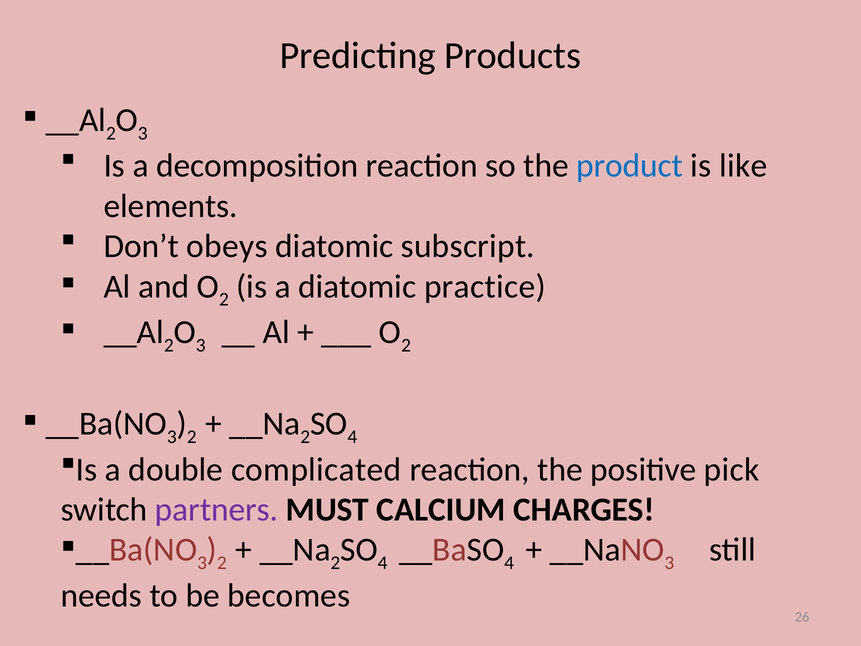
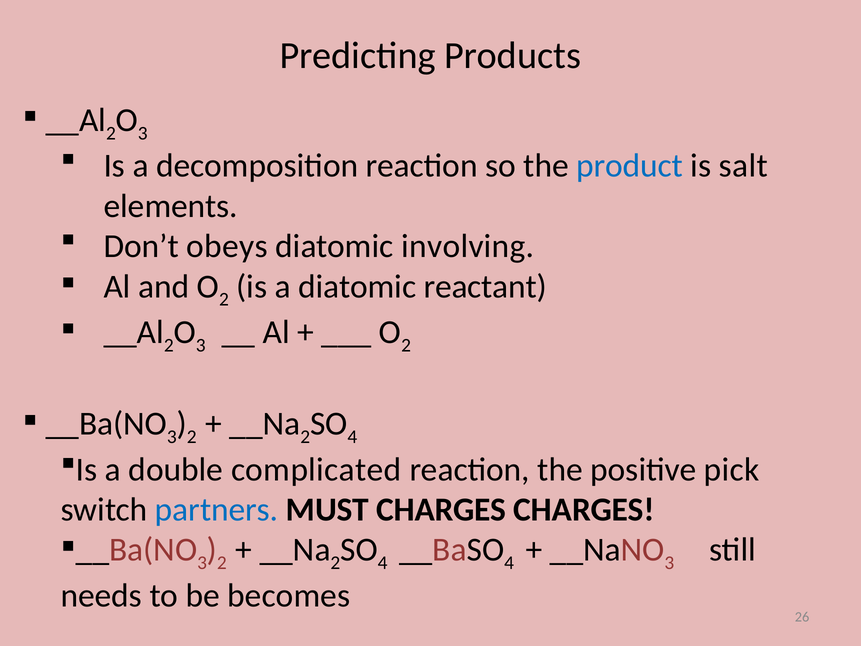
like: like -> salt (743, 166)
subscript: subscript -> involving (468, 246)
practice: practice -> reactant (485, 286)
partners colour: purple -> blue (217, 509)
MUST CALCIUM: CALCIUM -> CHARGES (441, 509)
